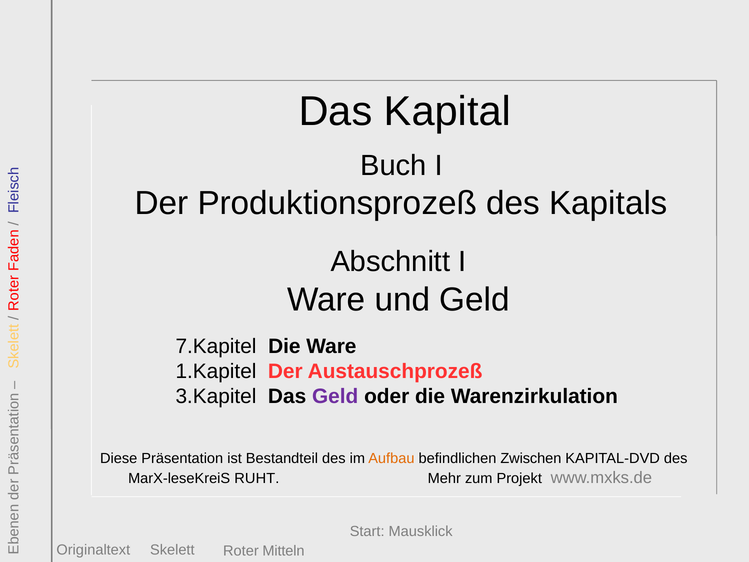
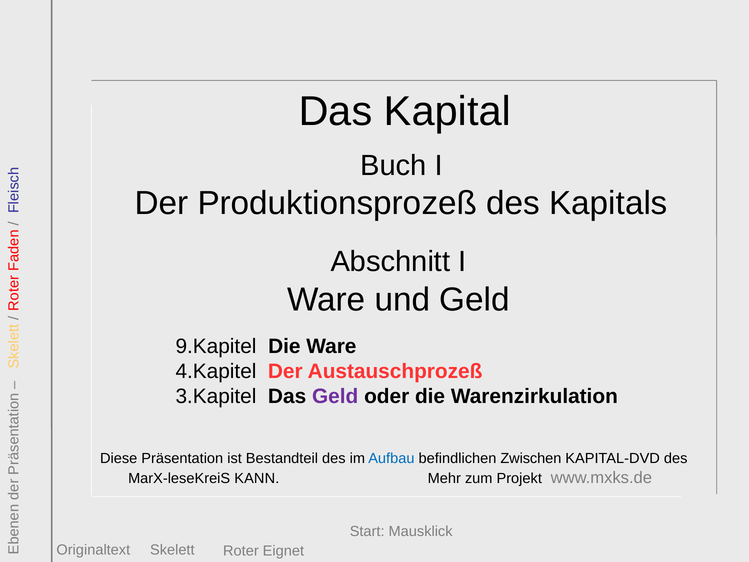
7.Kapitel: 7.Kapitel -> 9.Kapitel (216, 346)
1.Kapitel: 1.Kapitel -> 4.Kapitel (216, 371)
Aufbau colour: orange -> blue (391, 458)
RUHT: RUHT -> KANN (257, 478)
Mitteln: Mitteln -> Eignet (283, 551)
